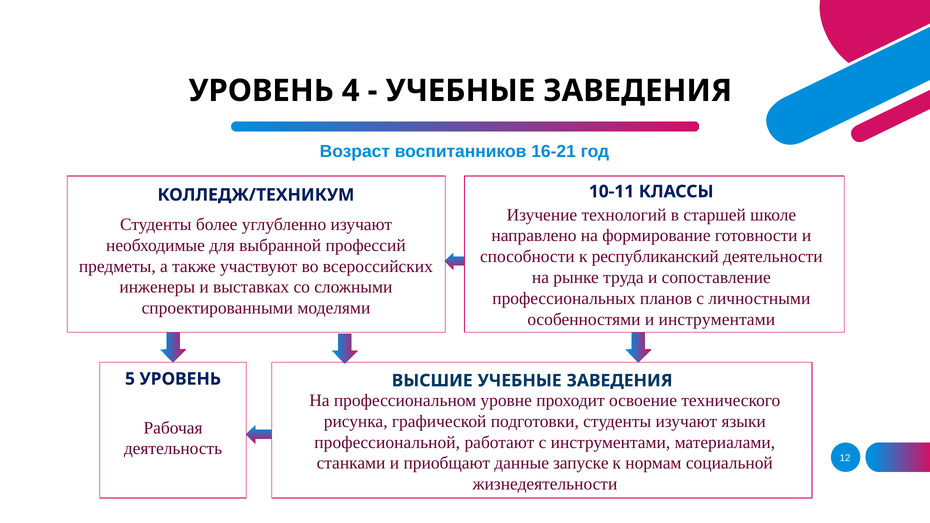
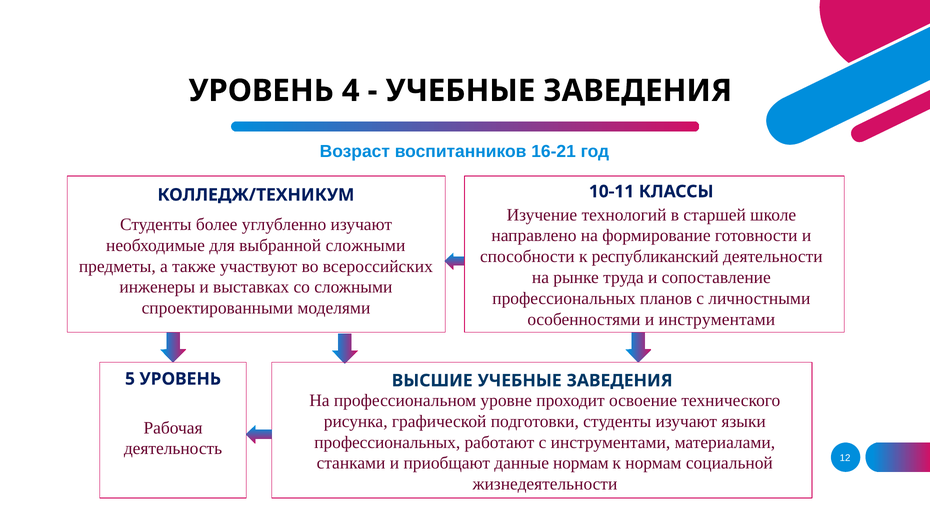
выбранной профессий: профессий -> сложными (366, 245)
профессиональной: профессиональной -> профессиональных (387, 442)
данные запуске: запуске -> нормам (581, 463)
